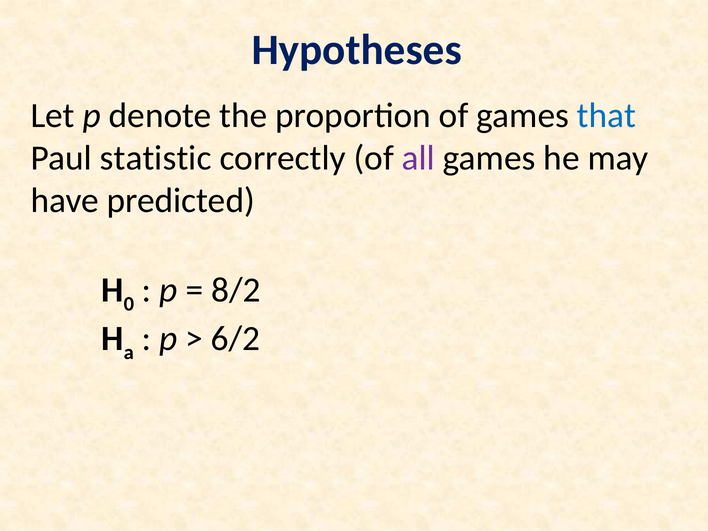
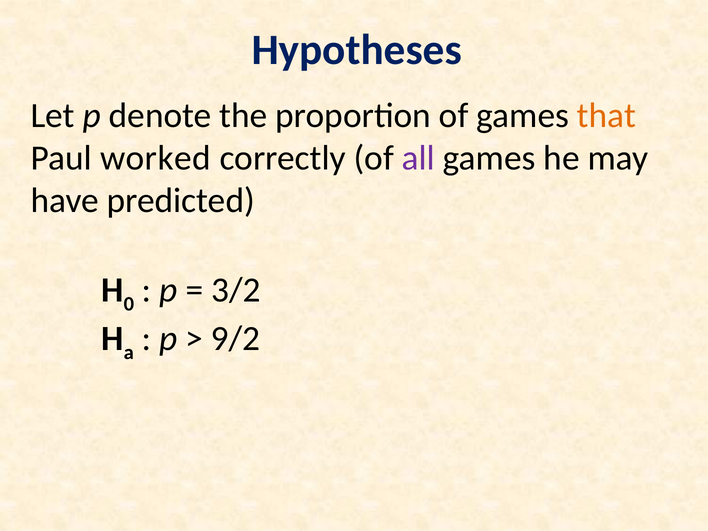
that colour: blue -> orange (606, 116)
statistic: statistic -> worked (155, 158)
8/2: 8/2 -> 3/2 (236, 290)
6/2: 6/2 -> 9/2 (236, 339)
